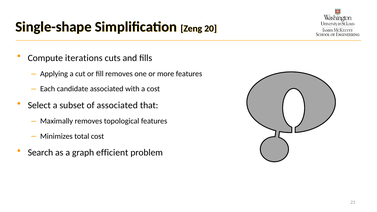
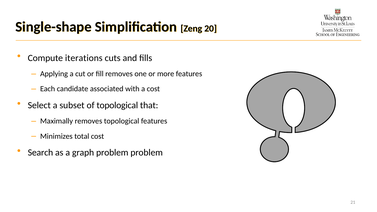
of associated: associated -> topological (117, 105)
graph efficient: efficient -> problem (112, 153)
